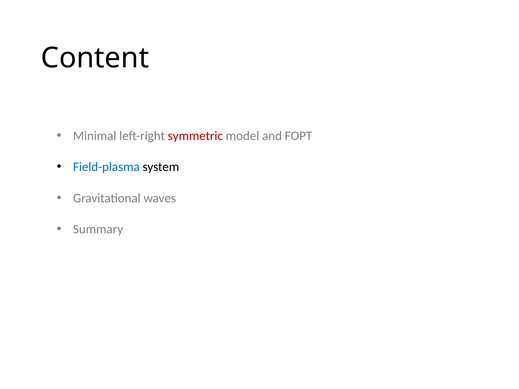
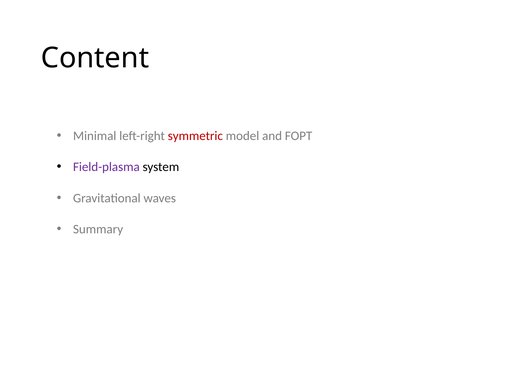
Field-plasma colour: blue -> purple (106, 167)
